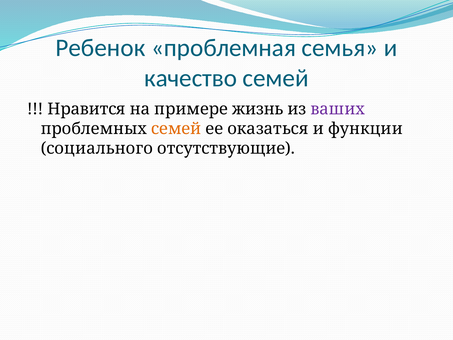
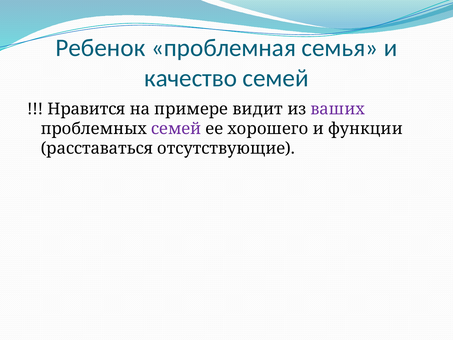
жизнь: жизнь -> видит (258, 109)
семей colour: orange -> purple (176, 129)
оказаться: оказаться -> хорошего (268, 129)
социального: социального -> расставаться (97, 148)
